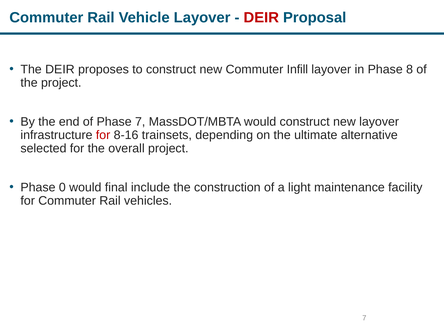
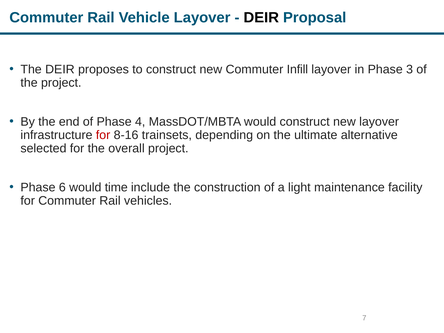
DEIR colour: red -> black (261, 18)
8: 8 -> 3 (410, 69)
Phase 7: 7 -> 4 (140, 122)
0: 0 -> 6 (62, 187)
final: final -> time (116, 187)
